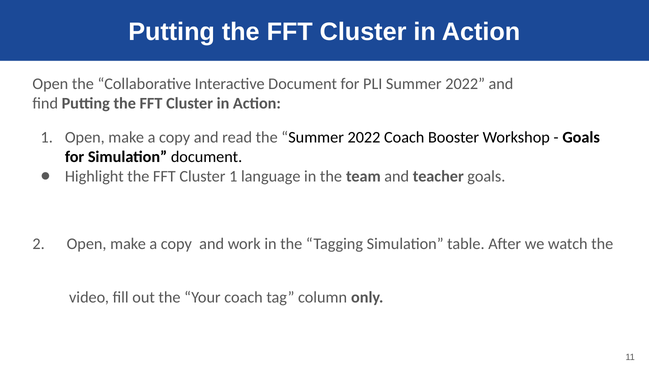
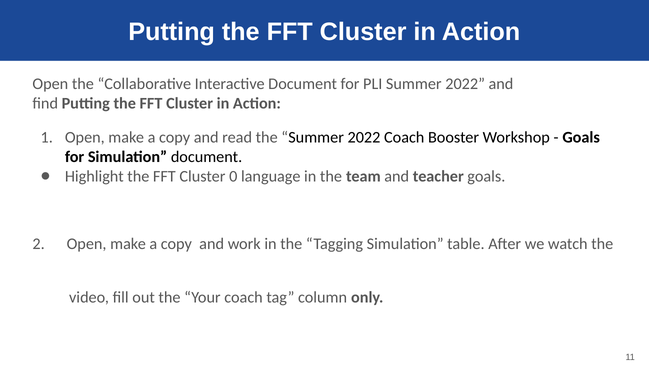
Cluster 1: 1 -> 0 (233, 176)
